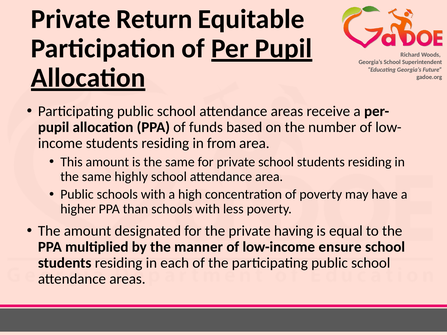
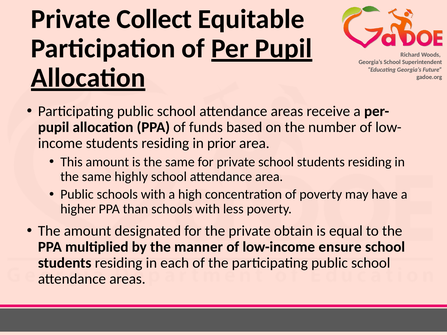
Return: Return -> Collect (154, 19)
from: from -> prior (222, 143)
having: having -> obtain (294, 231)
